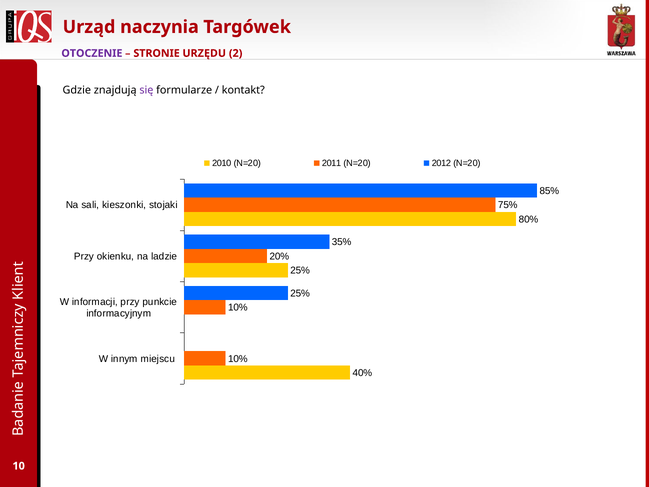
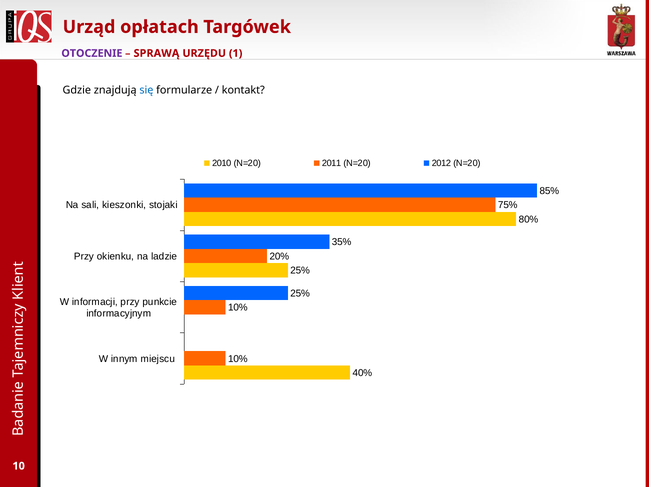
naczynia: naczynia -> opłatach (159, 27)
STRONIE: STRONIE -> SPRAWĄ (156, 53)
2: 2 -> 1 (236, 53)
się colour: purple -> blue (146, 90)
